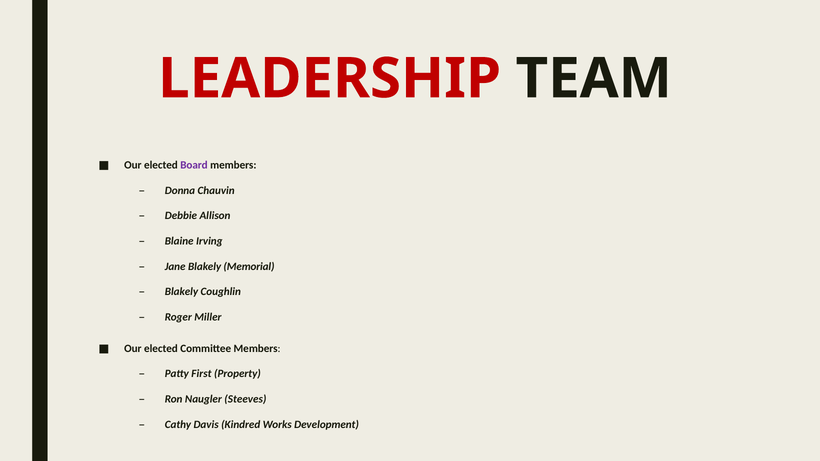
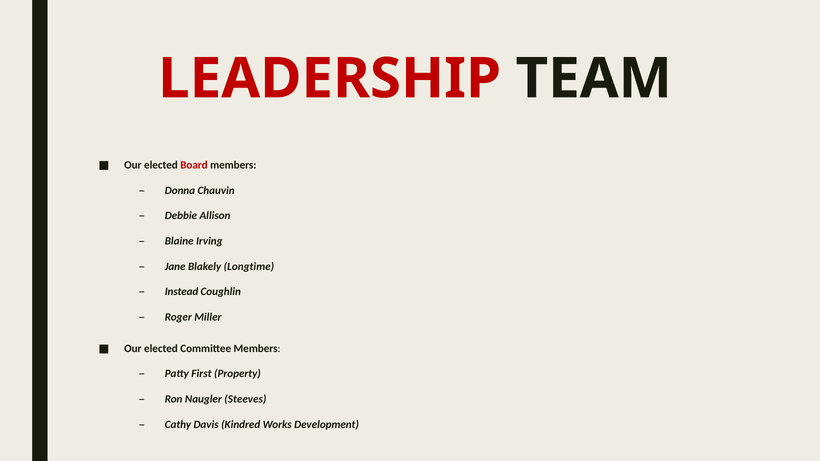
Board colour: purple -> red (194, 165)
Memorial: Memorial -> Longtime (249, 267)
Blakely: Blakely -> Instead (182, 292)
